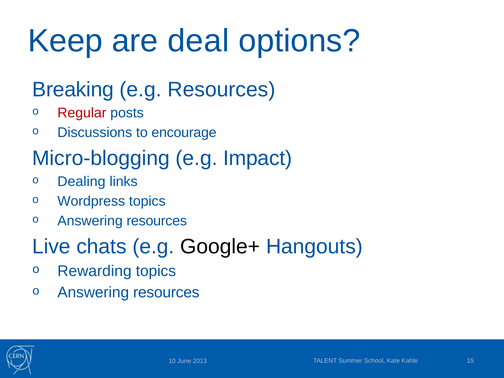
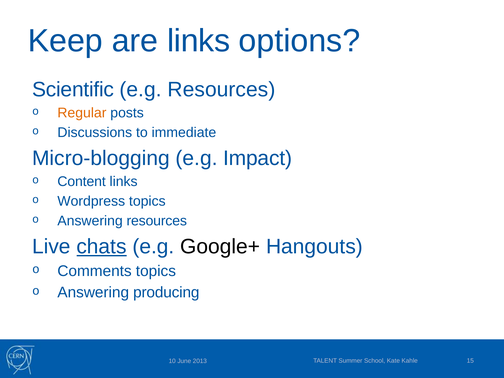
are deal: deal -> links (199, 41)
Breaking: Breaking -> Scientific (73, 90)
Regular colour: red -> orange (82, 113)
encourage: encourage -> immediate (184, 133)
Dealing: Dealing -> Content (82, 182)
chats underline: none -> present (102, 247)
Rewarding: Rewarding -> Comments (95, 271)
resources: resources -> producing (166, 293)
